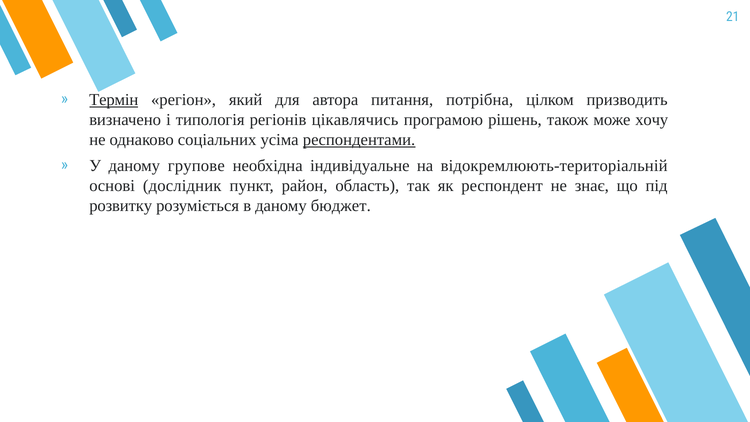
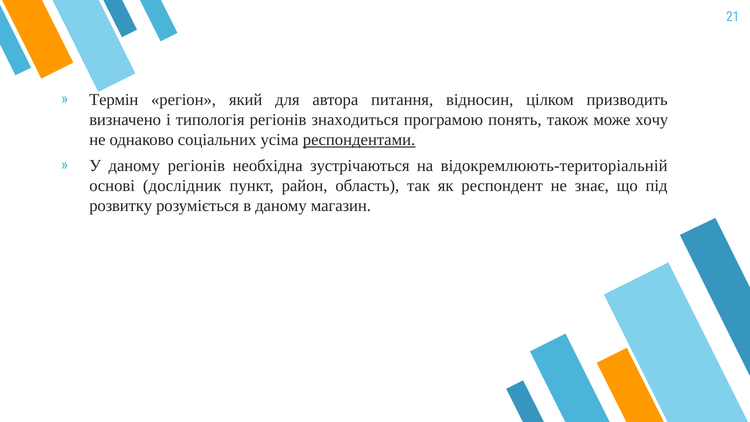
Термін underline: present -> none (114, 100)
потрібна: потрібна -> відносин (480, 100)
цікавлячись: цікавлячись -> знаходиться (355, 120)
рішень: рішень -> понять (515, 120)
даному групове: групове -> регіонів (196, 166)
індивідуальне: індивідуальне -> зустрічаються (360, 166)
бюджет: бюджет -> магазин (341, 206)
